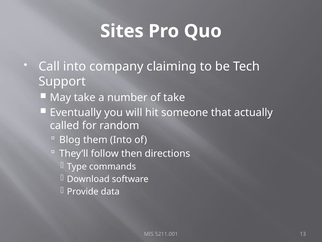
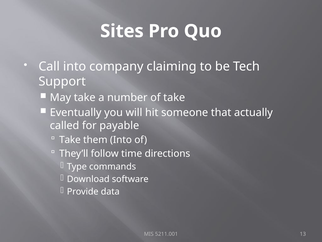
random: random -> payable (119, 125)
Blog: Blog -> Take (70, 139)
then: then -> time (132, 153)
